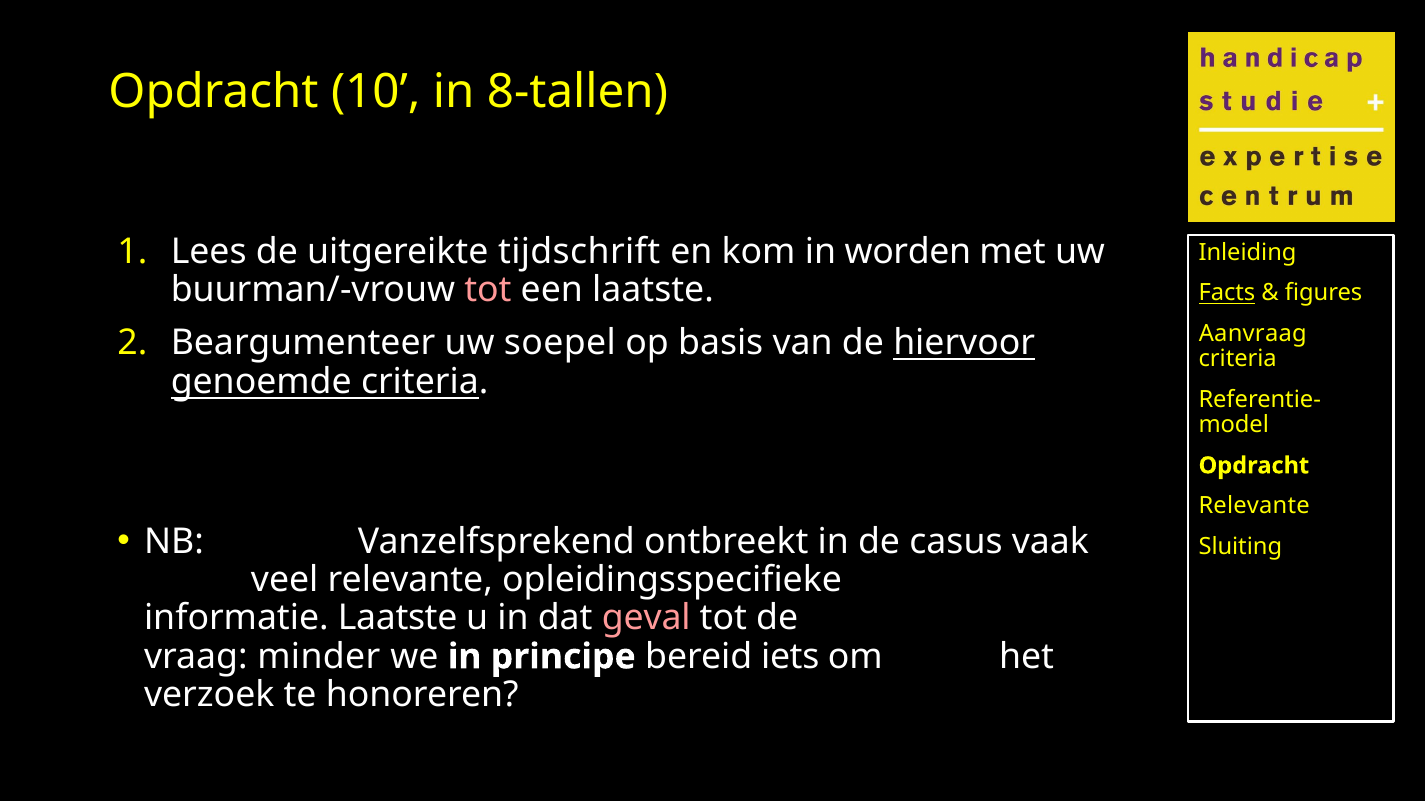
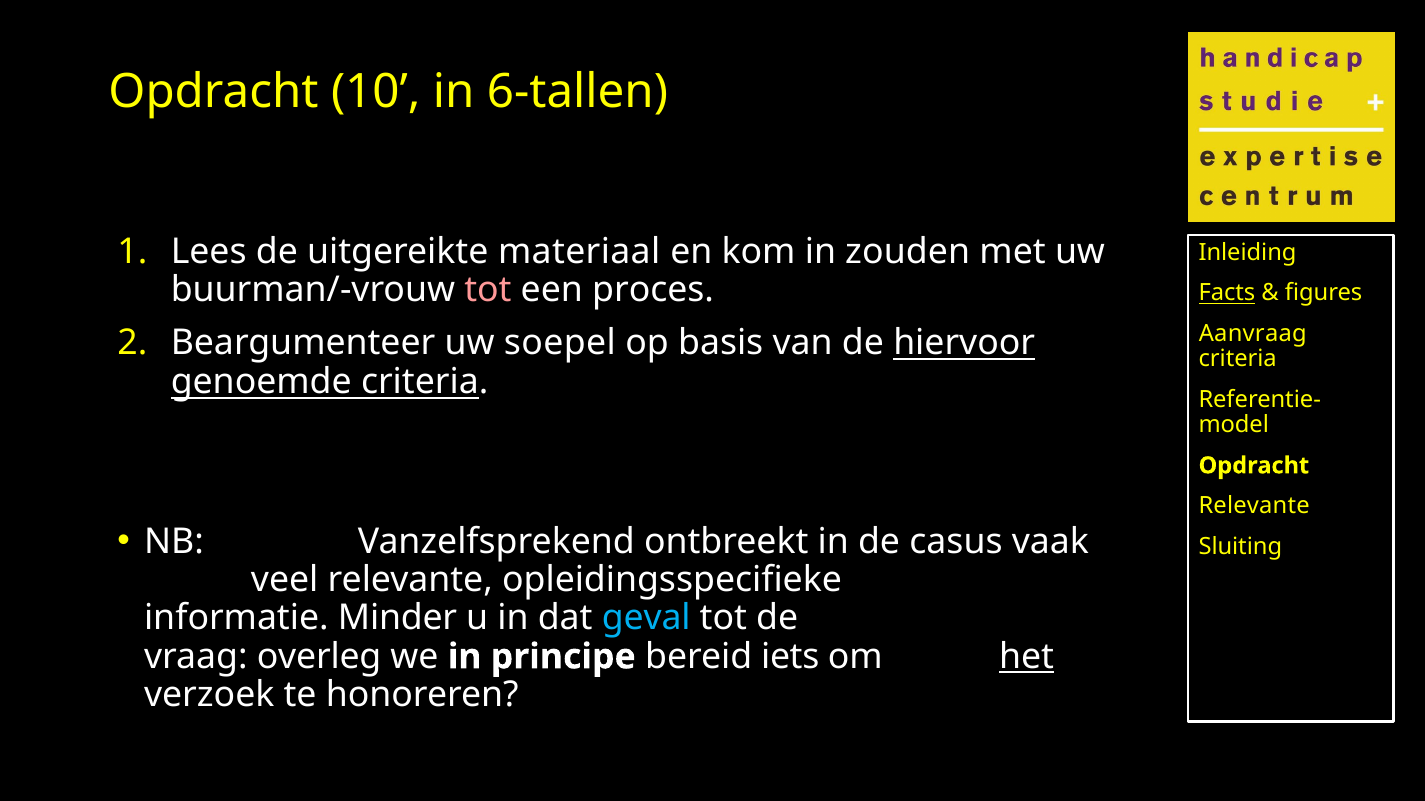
8-tallen: 8-tallen -> 6-tallen (578, 92)
tijdschrift: tijdschrift -> materiaal (579, 252)
worden: worden -> zouden (908, 252)
een laatste: laatste -> proces (653, 290)
informatie Laatste: Laatste -> Minder (398, 619)
geval colour: pink -> light blue (646, 619)
minder: minder -> overleg (319, 657)
het underline: none -> present (1027, 657)
